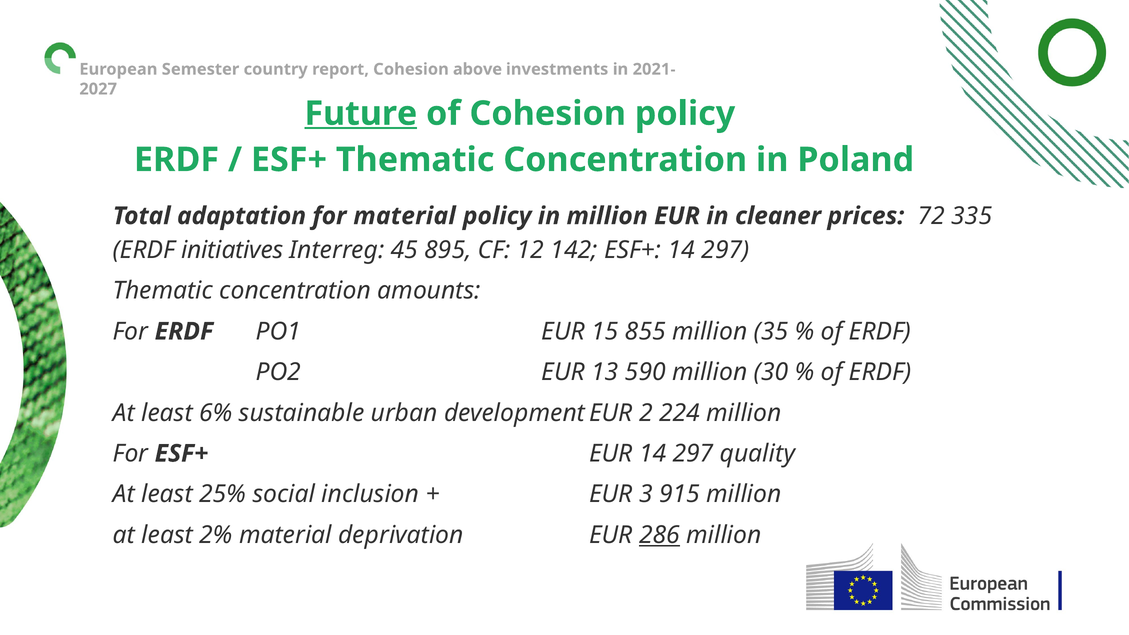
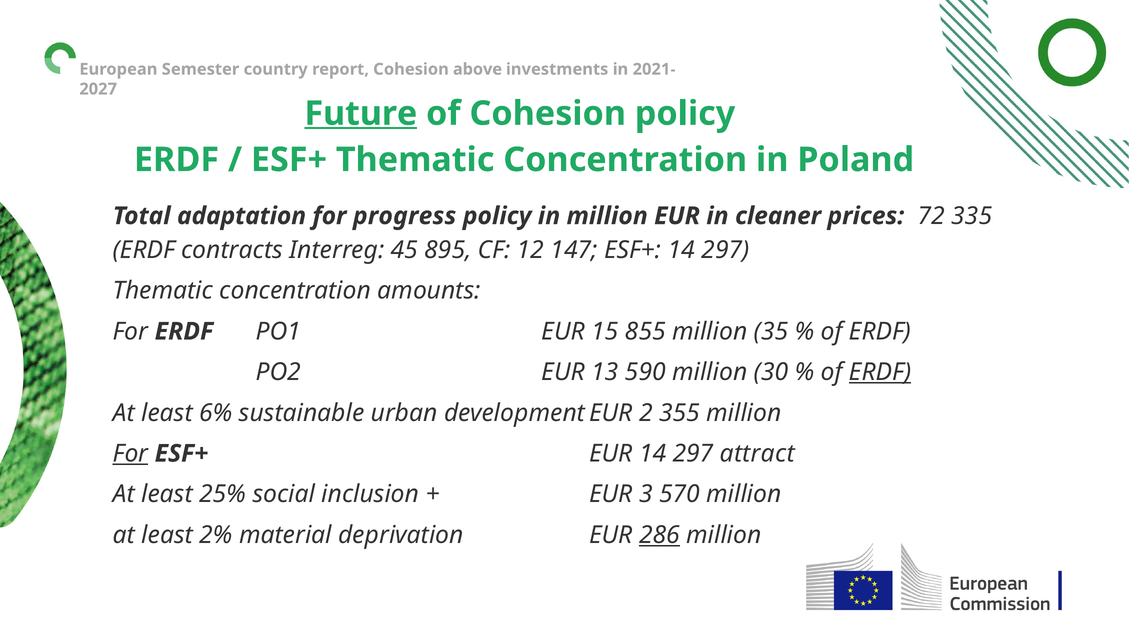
for material: material -> progress (405, 216)
initiatives: initiatives -> contracts (232, 250)
142: 142 -> 147 (574, 250)
ERDF underline: none -> present (880, 372)
224: 224 -> 355 (679, 413)
For underline: none -> present (130, 454)
quality: quality -> attract (757, 454)
915: 915 -> 570 (679, 494)
